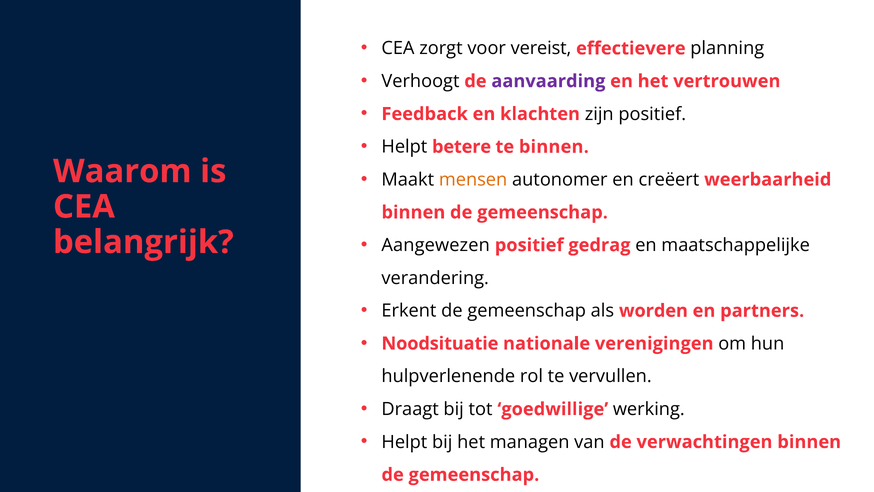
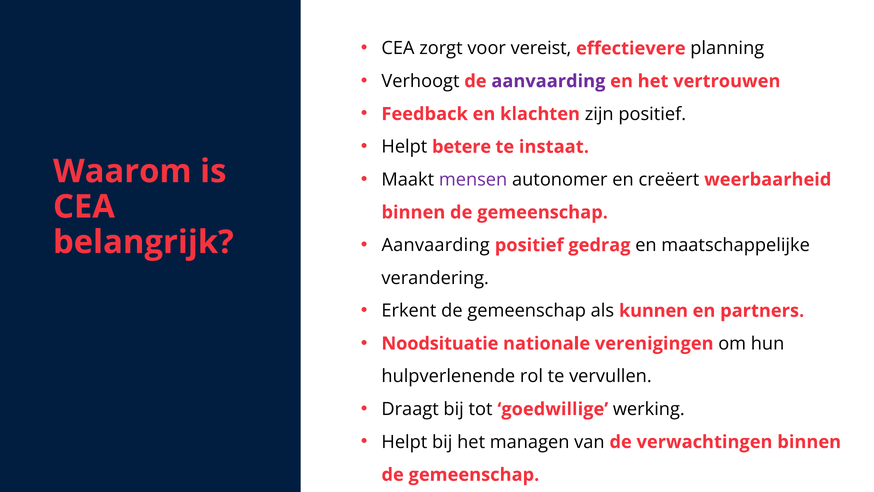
te binnen: binnen -> instaat (554, 147)
mensen colour: orange -> purple (473, 179)
Aangewezen: Aangewezen -> Aanvaarding (436, 245)
worden: worden -> kunnen (653, 311)
